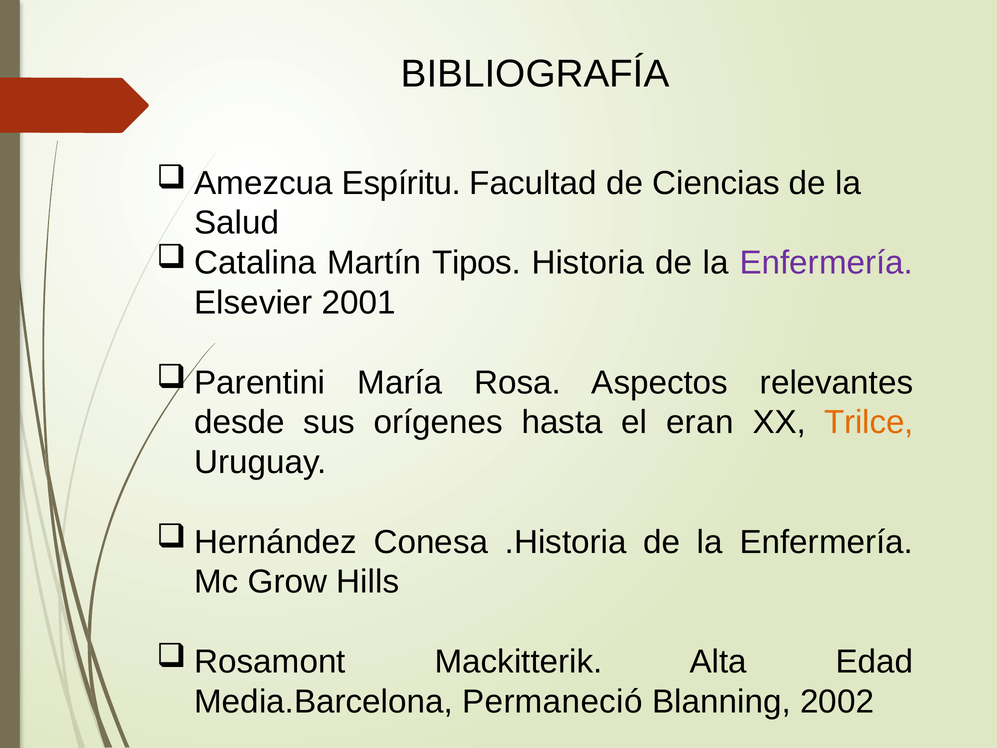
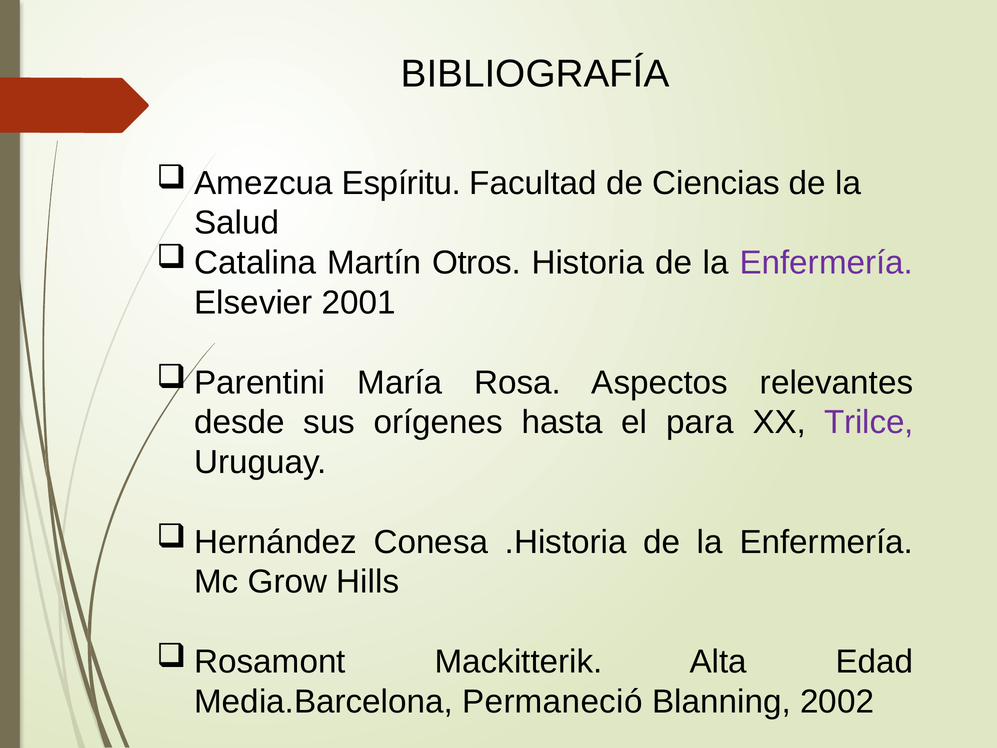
Tipos: Tipos -> Otros (477, 263)
eran: eran -> para (700, 422)
Trilce colour: orange -> purple (869, 422)
